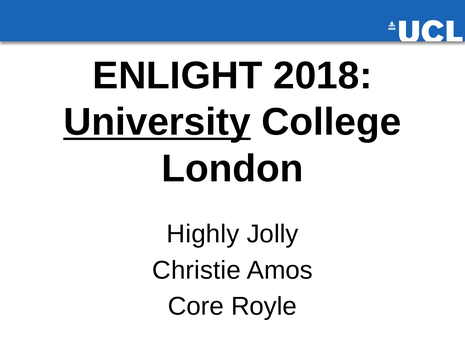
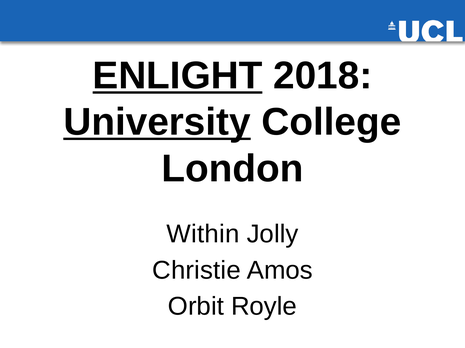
ENLIGHT underline: none -> present (177, 76)
Highly: Highly -> Within (203, 235)
Core: Core -> Orbit (196, 307)
